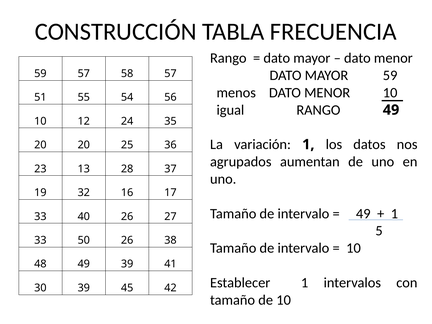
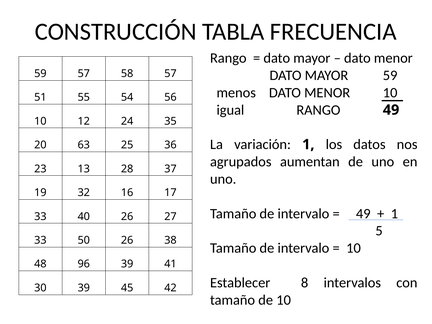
20 20: 20 -> 63 (84, 145)
48 49: 49 -> 96 (84, 264)
Establecer 1: 1 -> 8 (305, 283)
